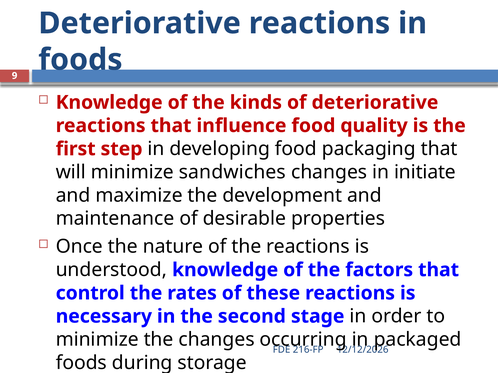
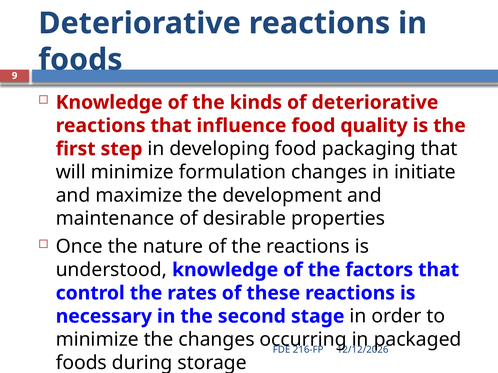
sandwiches: sandwiches -> formulation (233, 172)
